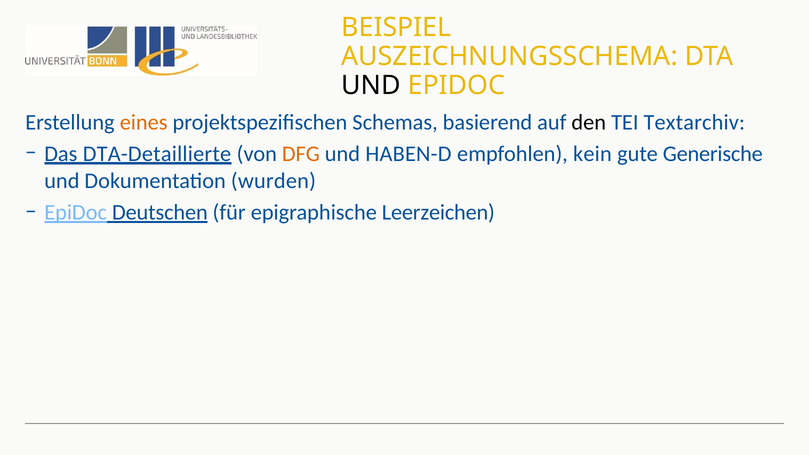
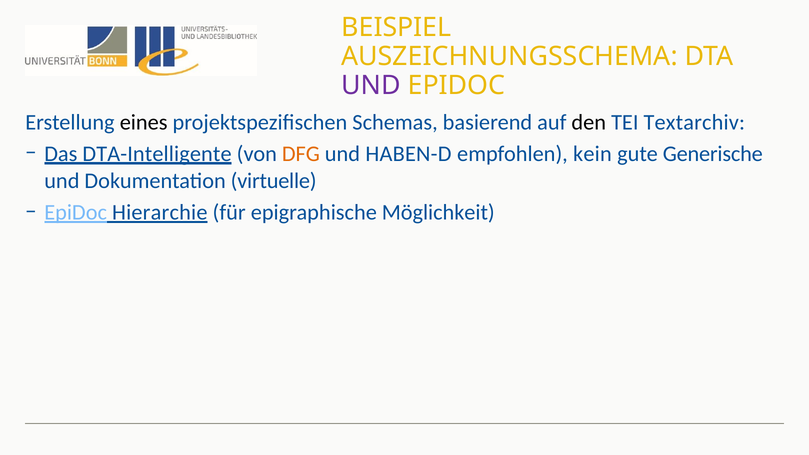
UND colour: black -> purple (371, 85)
eines colour: orange -> black (144, 122)
DTA-Detaillierte: DTA-Detaillierte -> DTA-Intelligente (157, 154)
wurden: wurden -> virtuelle (274, 181)
Deutschen: Deutschen -> Hierarchie (160, 212)
Leerzeichen: Leerzeichen -> Möglichkeit (438, 212)
